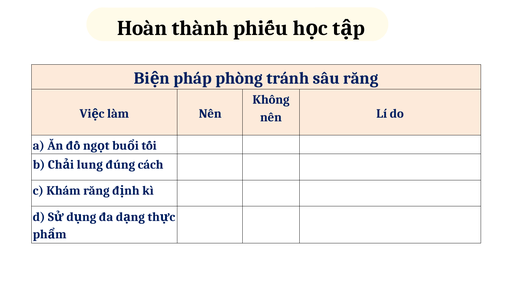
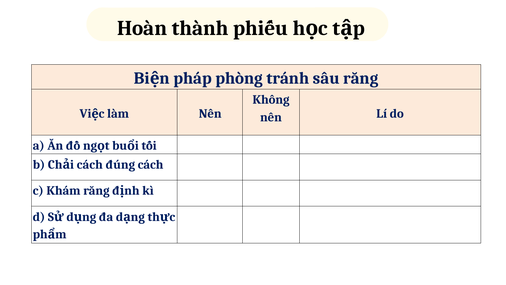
lung: lung -> cách (90, 164)
